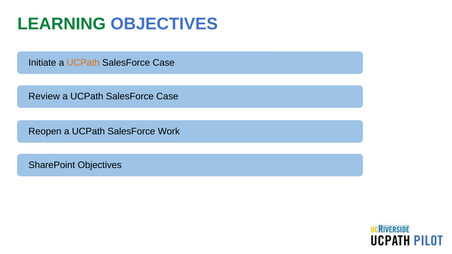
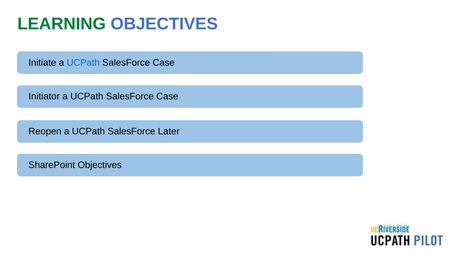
UCPath colour: orange -> blue (83, 63)
Review: Review -> Initiator (44, 97)
Work: Work -> Later (169, 132)
